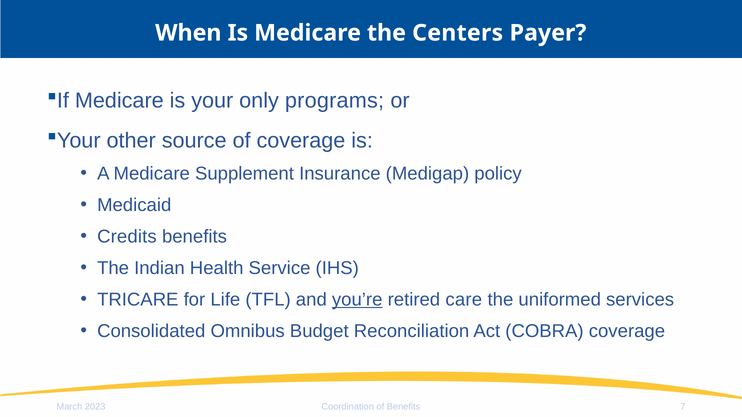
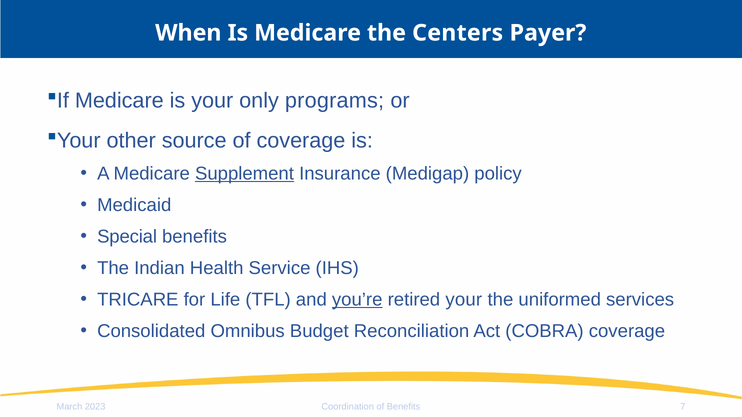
Supplement underline: none -> present (244, 174)
Credits: Credits -> Special (127, 237)
retired care: care -> your (464, 300)
